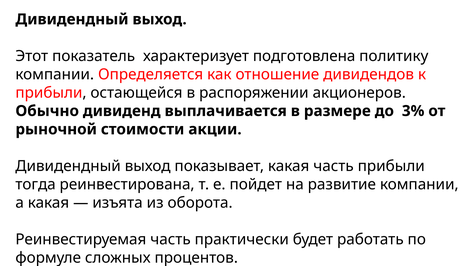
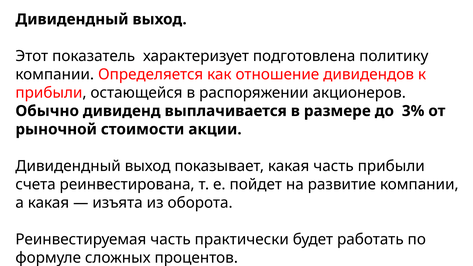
тогда: тогда -> счета (36, 184)
